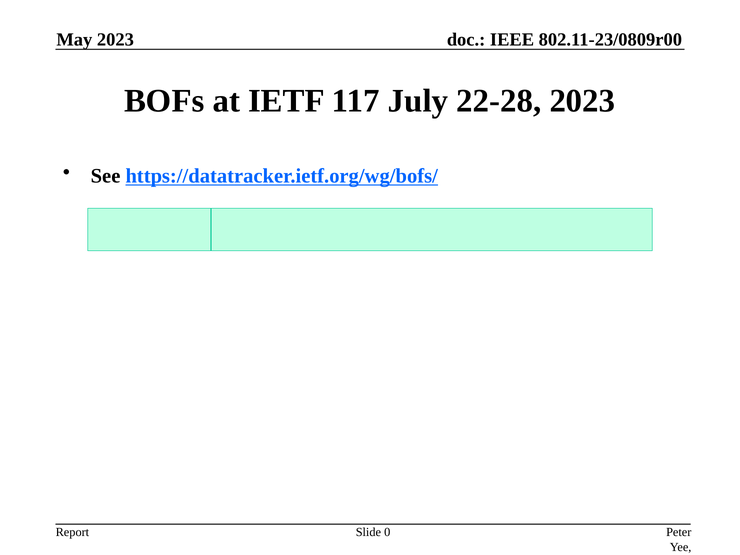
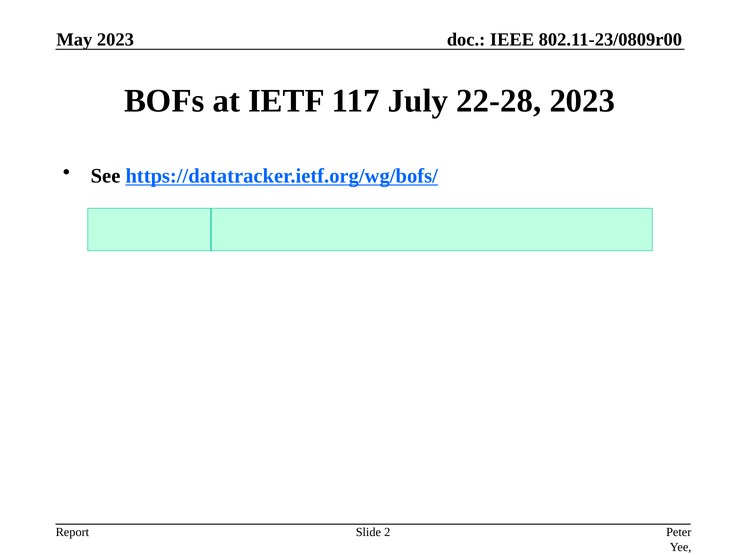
0: 0 -> 2 (387, 532)
